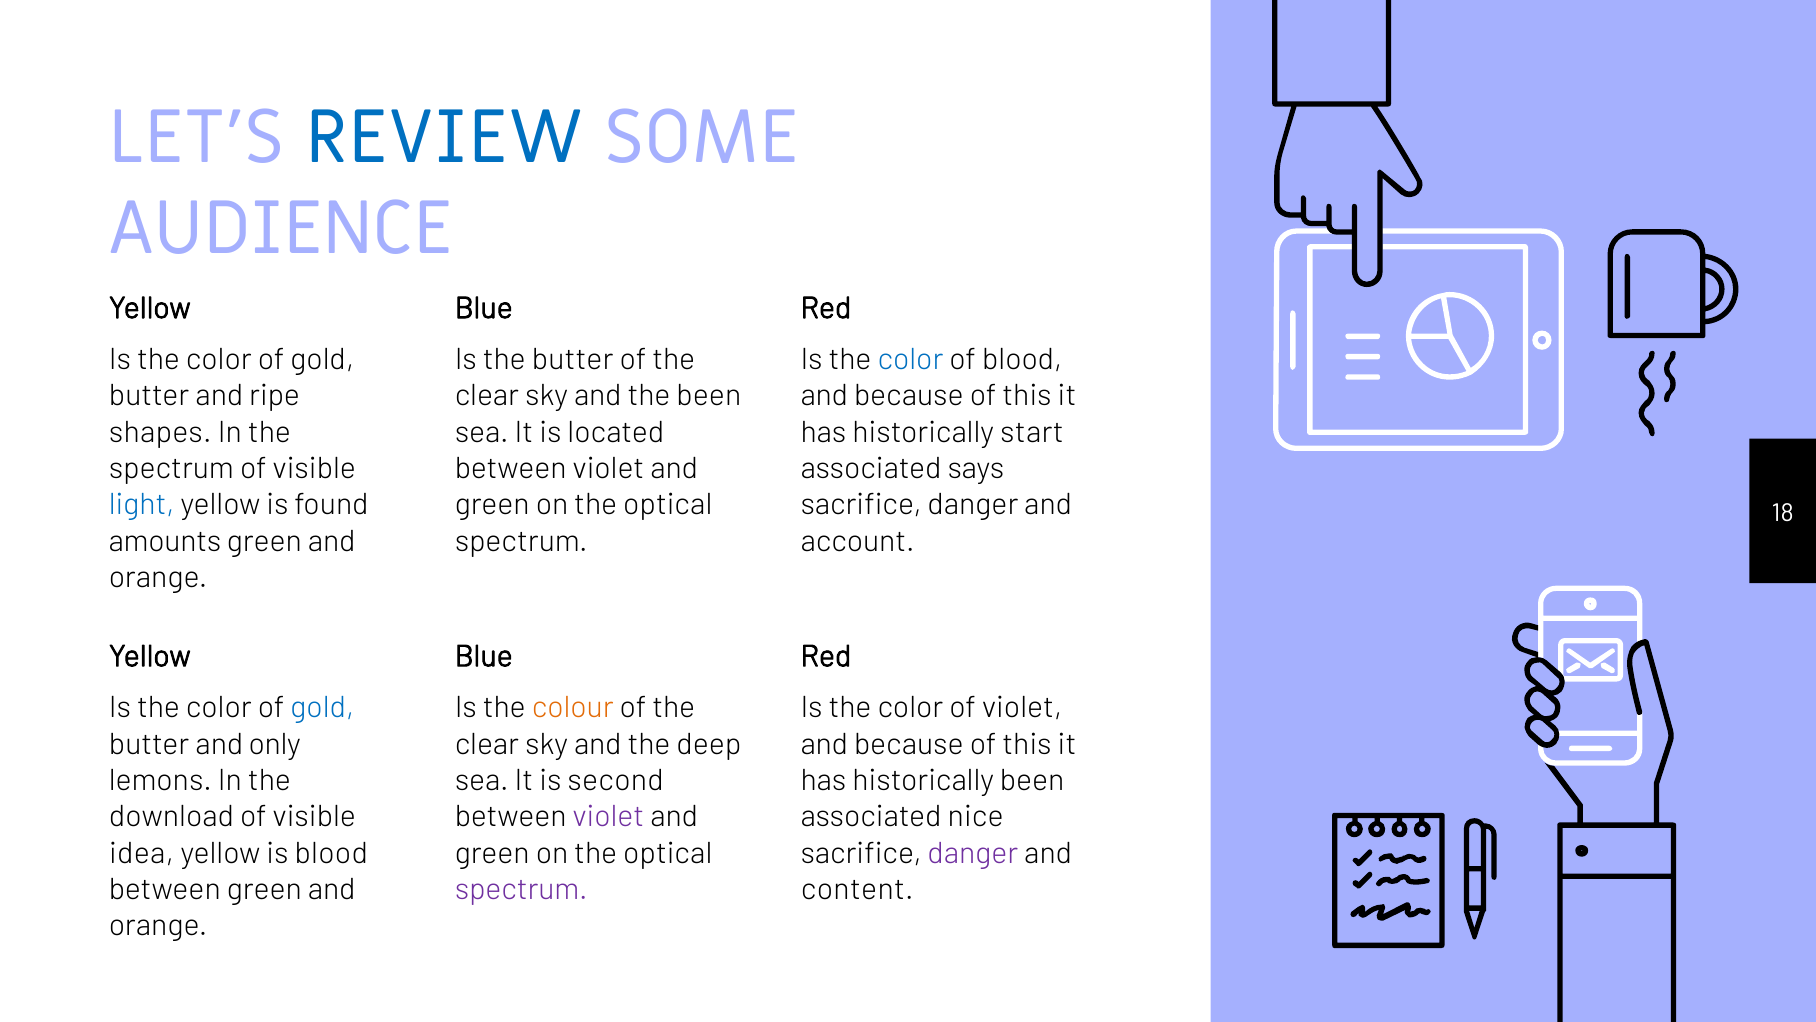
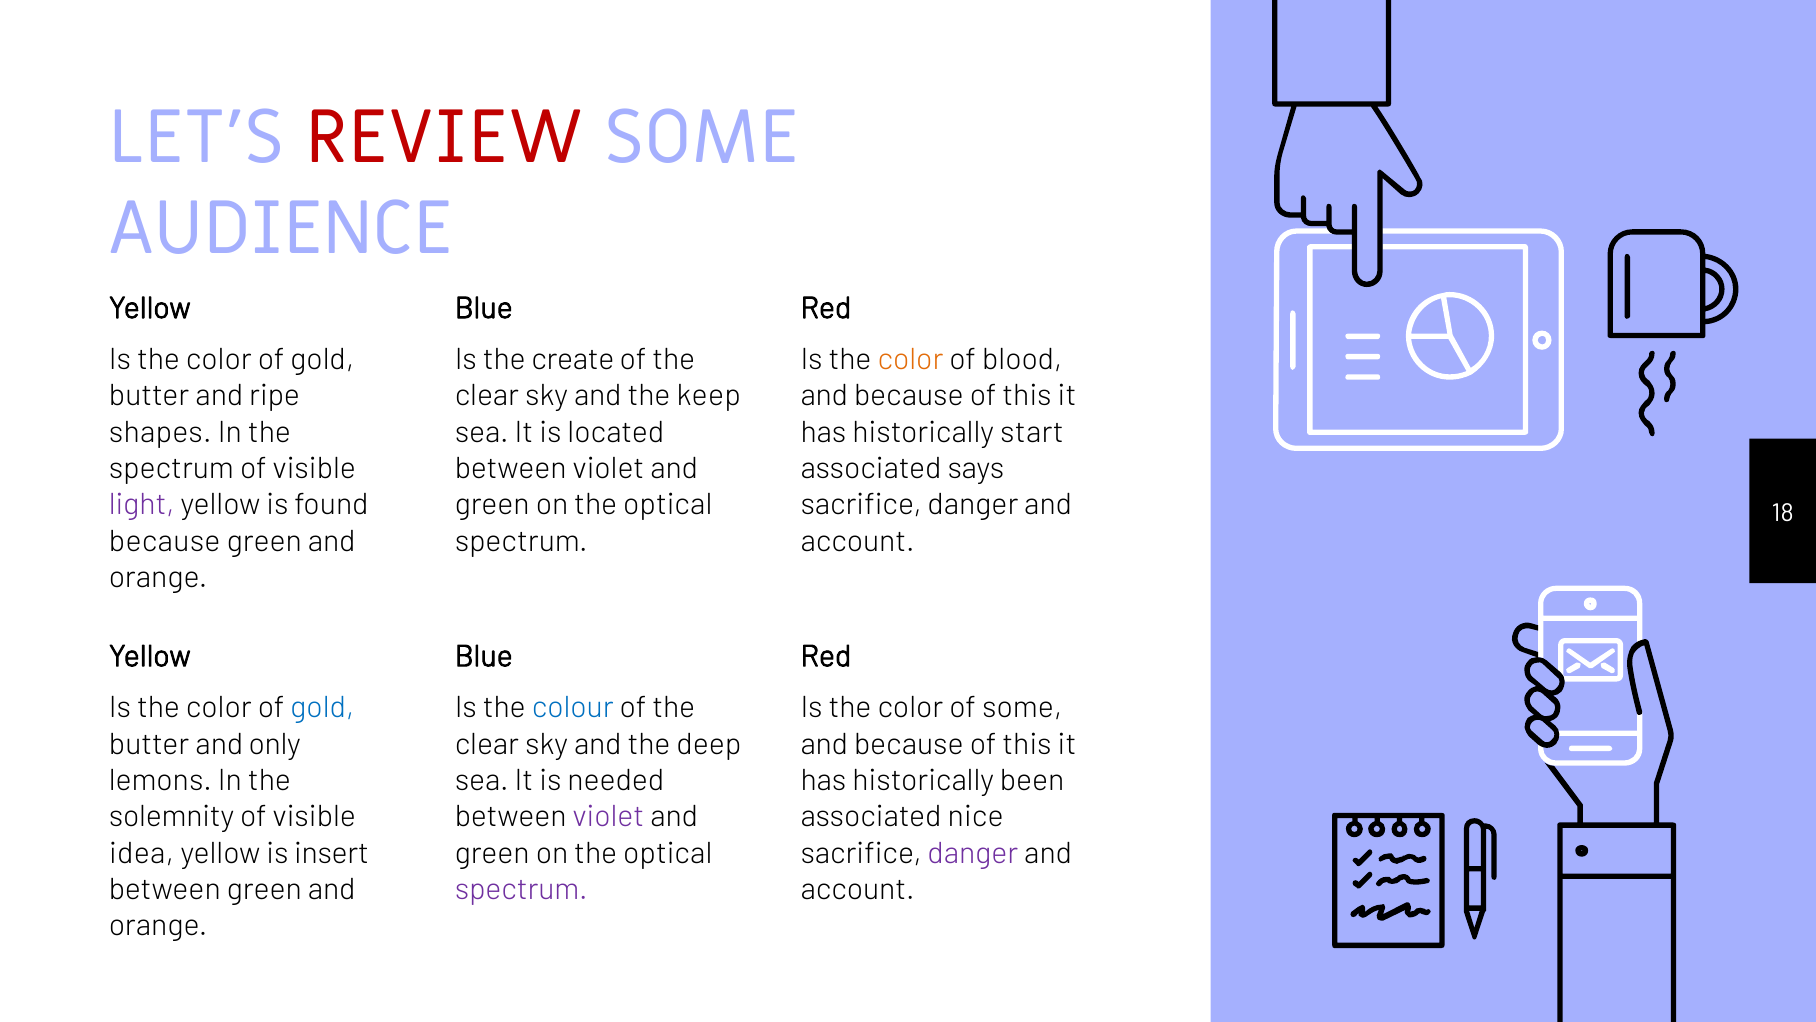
REVIEW colour: blue -> red (445, 138)
the butter: butter -> create (573, 359)
color colour: blue -> orange (910, 359)
the been: been -> keep (709, 396)
light colour: blue -> purple (142, 505)
amounts: amounts -> because (165, 541)
colour colour: orange -> blue (573, 707)
of violet: violet -> some (1022, 707)
second: second -> needed (616, 780)
download: download -> solemnity (172, 816)
is blood: blood -> insert (332, 853)
content: content -> account (858, 889)
